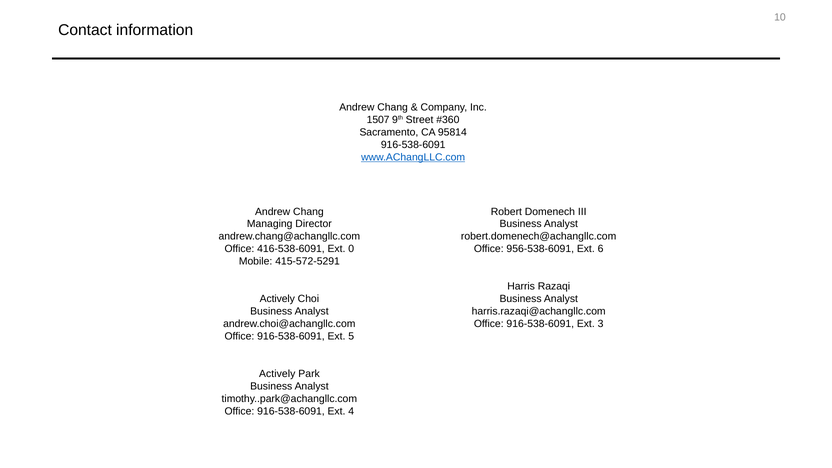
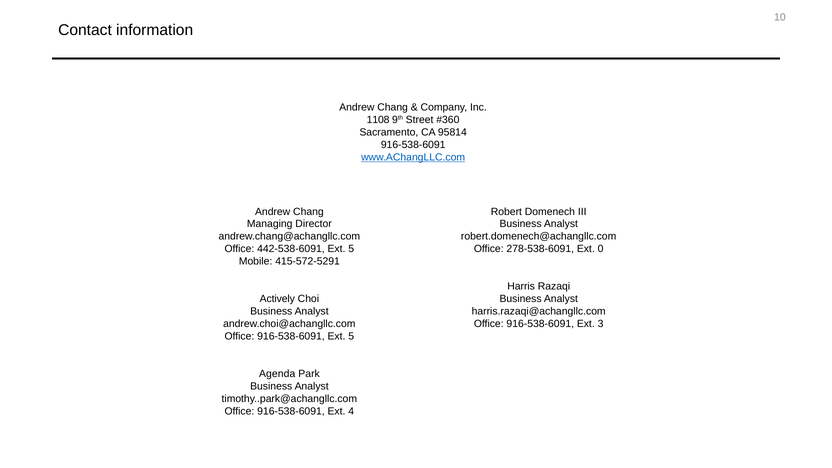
1507: 1507 -> 1108 (378, 120)
416-538-6091: 416-538-6091 -> 442-538-6091 (291, 249)
0: 0 -> 5 (351, 249)
956-538-6091: 956-538-6091 -> 278-538-6091 (540, 249)
6: 6 -> 0 (601, 249)
Actively: Actively -> Agenda (277, 374)
